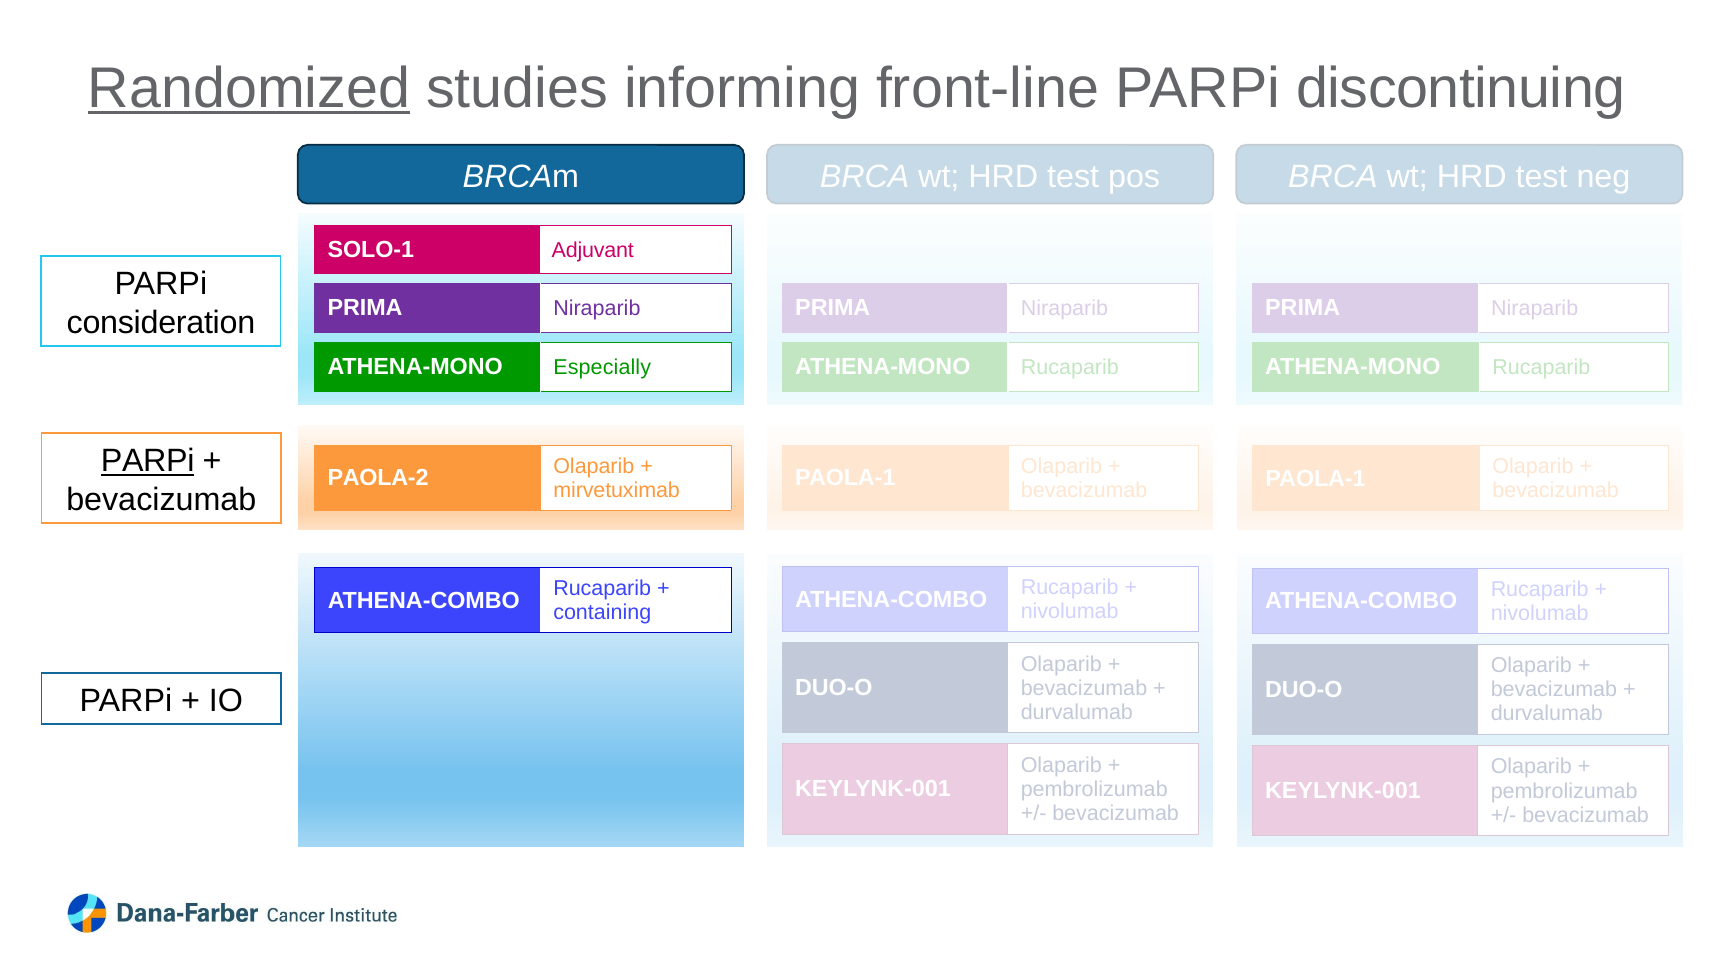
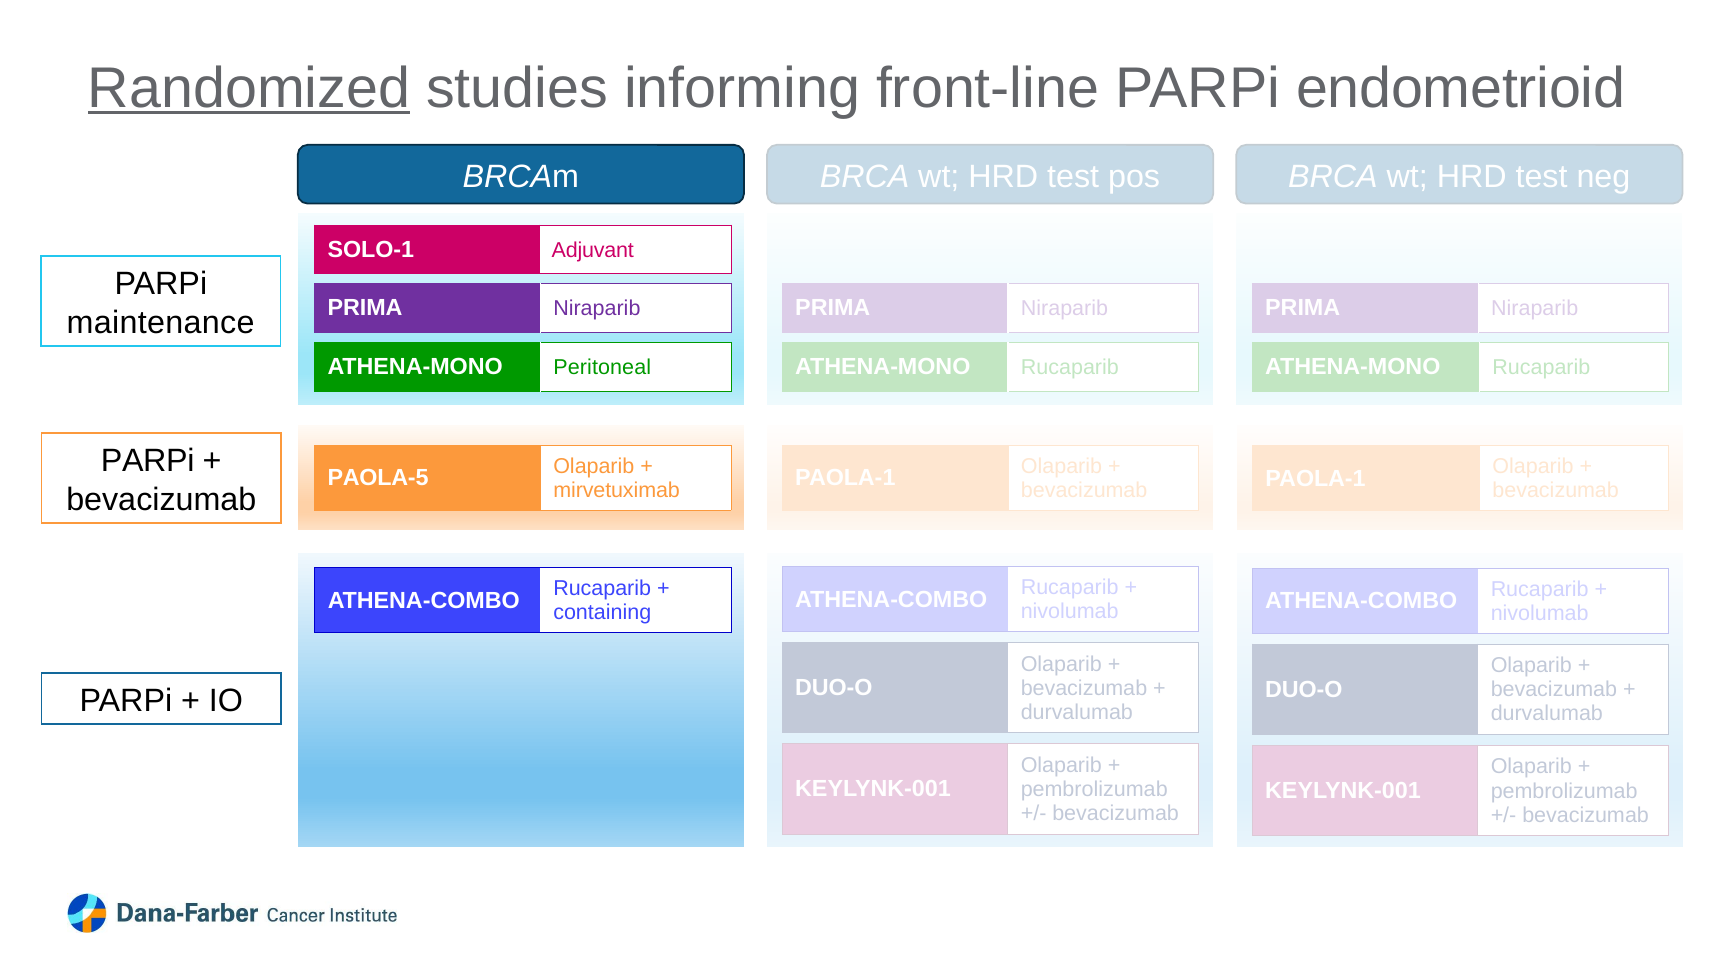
discontinuing: discontinuing -> endometrioid (1461, 88)
consideration: consideration -> maintenance (161, 323)
Especially: Especially -> Peritoneal (602, 367)
PARPi underline: present -> none (148, 461)
PAOLA-2: PAOLA-2 -> PAOLA-5 (378, 478)
